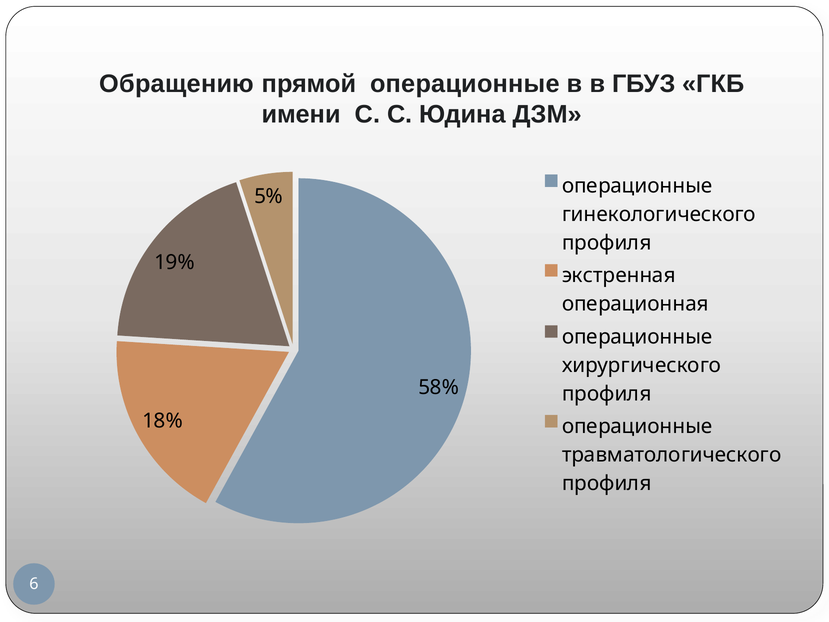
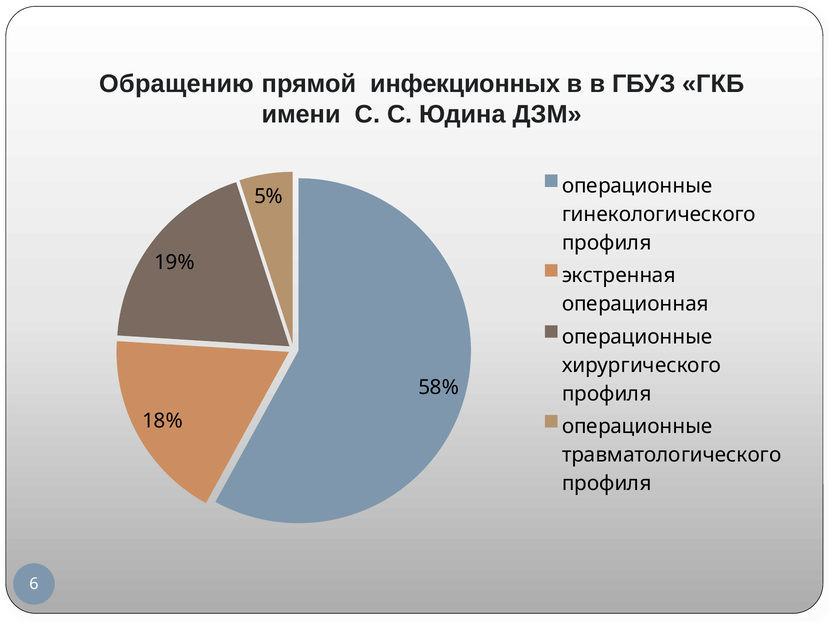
прямой операционные: операционные -> инфекционных (465, 84)
